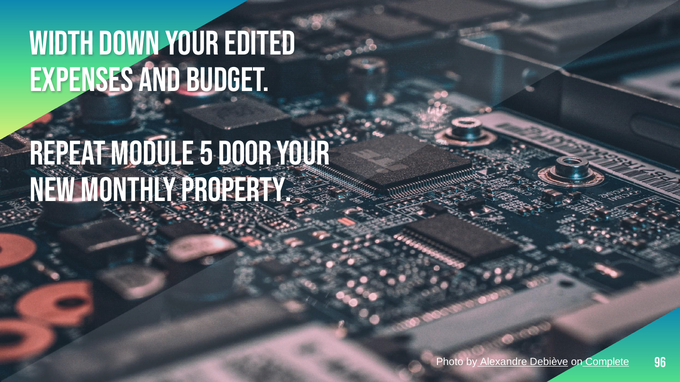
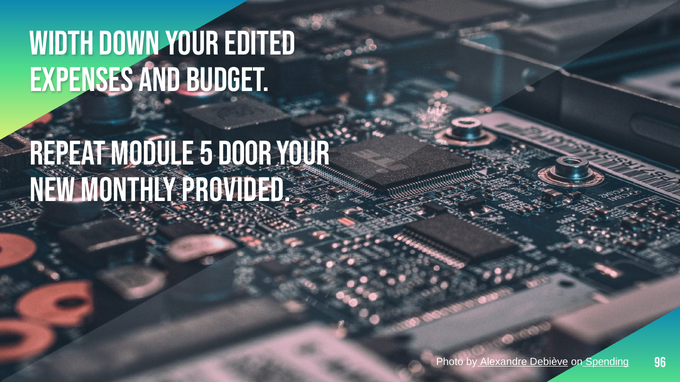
property: property -> provided (236, 190)
Complete: Complete -> Spending (607, 362)
